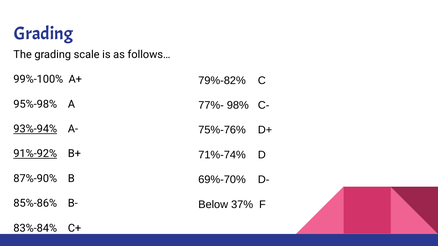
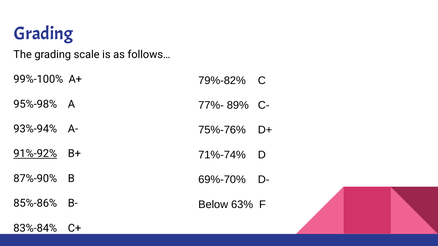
98%: 98% -> 89% (238, 105)
93%-94% underline: present -> none (35, 129)
37%: 37% -> 63% (242, 205)
